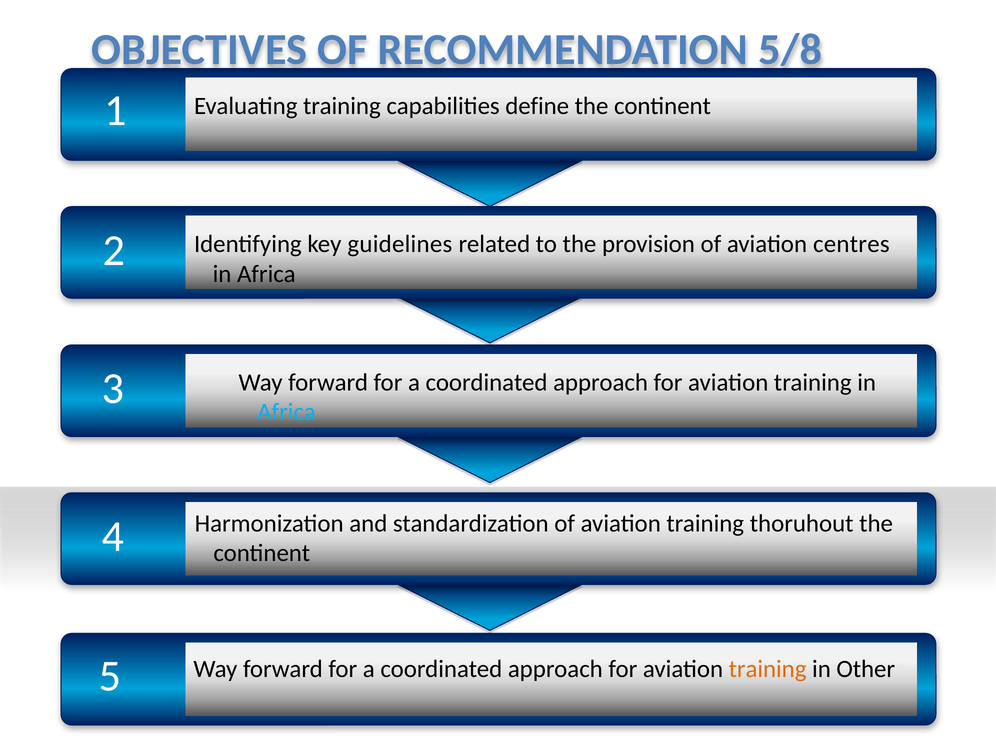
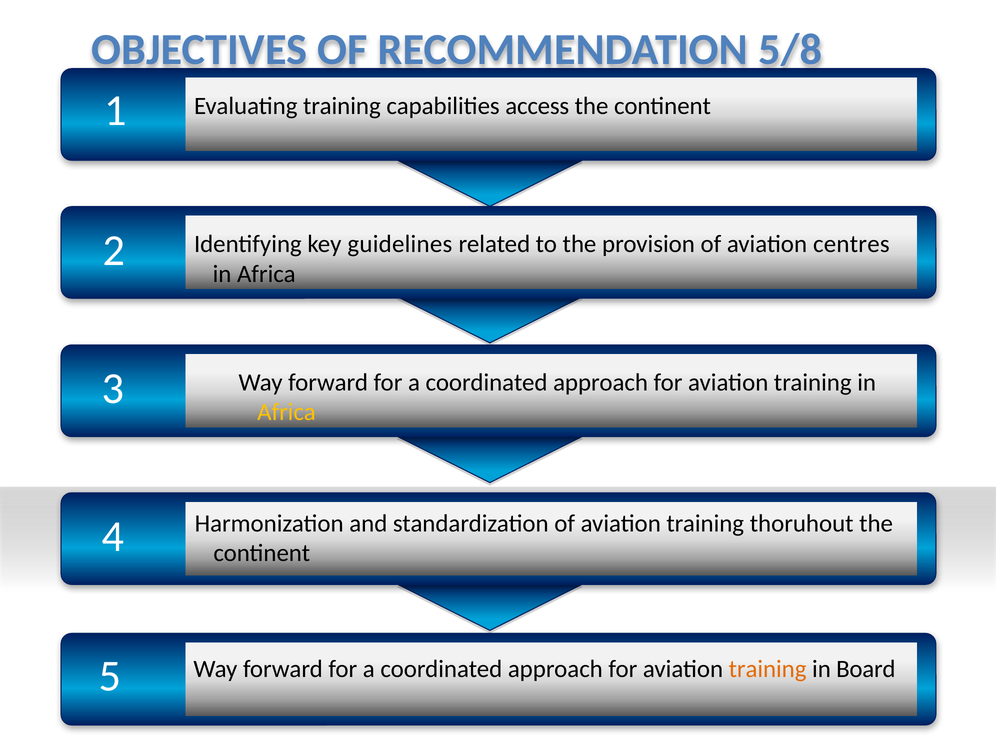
define: define -> access (537, 106)
Africa colour: light blue -> yellow (287, 412)
Other: Other -> Board (866, 669)
